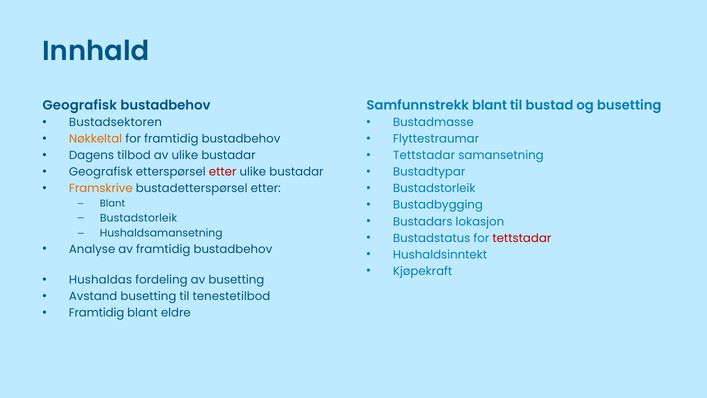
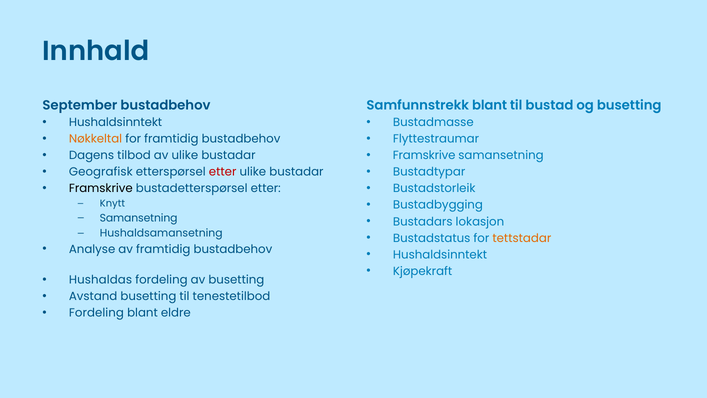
Geografisk: Geografisk -> September (80, 105)
Bustadsektoren: Bustadsektoren -> Hushaldsinntekt (116, 122)
Tettstadar: Tettstadar -> Framskrive (424, 155)
Framskrive colour: orange -> black (101, 188)
Blant: Blant -> Knytt (112, 203)
Bustadstorleik: Bustadstorleik -> Samansetning (139, 218)
tettstadar colour: red -> orange (522, 238)
Framtidig: Framtidig -> Fordeling (96, 313)
